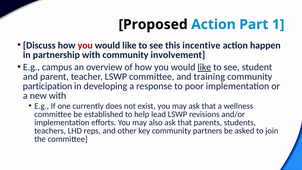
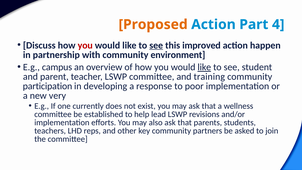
Proposed colour: black -> orange (153, 24)
1: 1 -> 4 (278, 24)
see underline: none -> present (156, 45)
incentive: incentive -> improved (201, 45)
involvement: involvement -> environment (178, 55)
new with: with -> very (57, 96)
